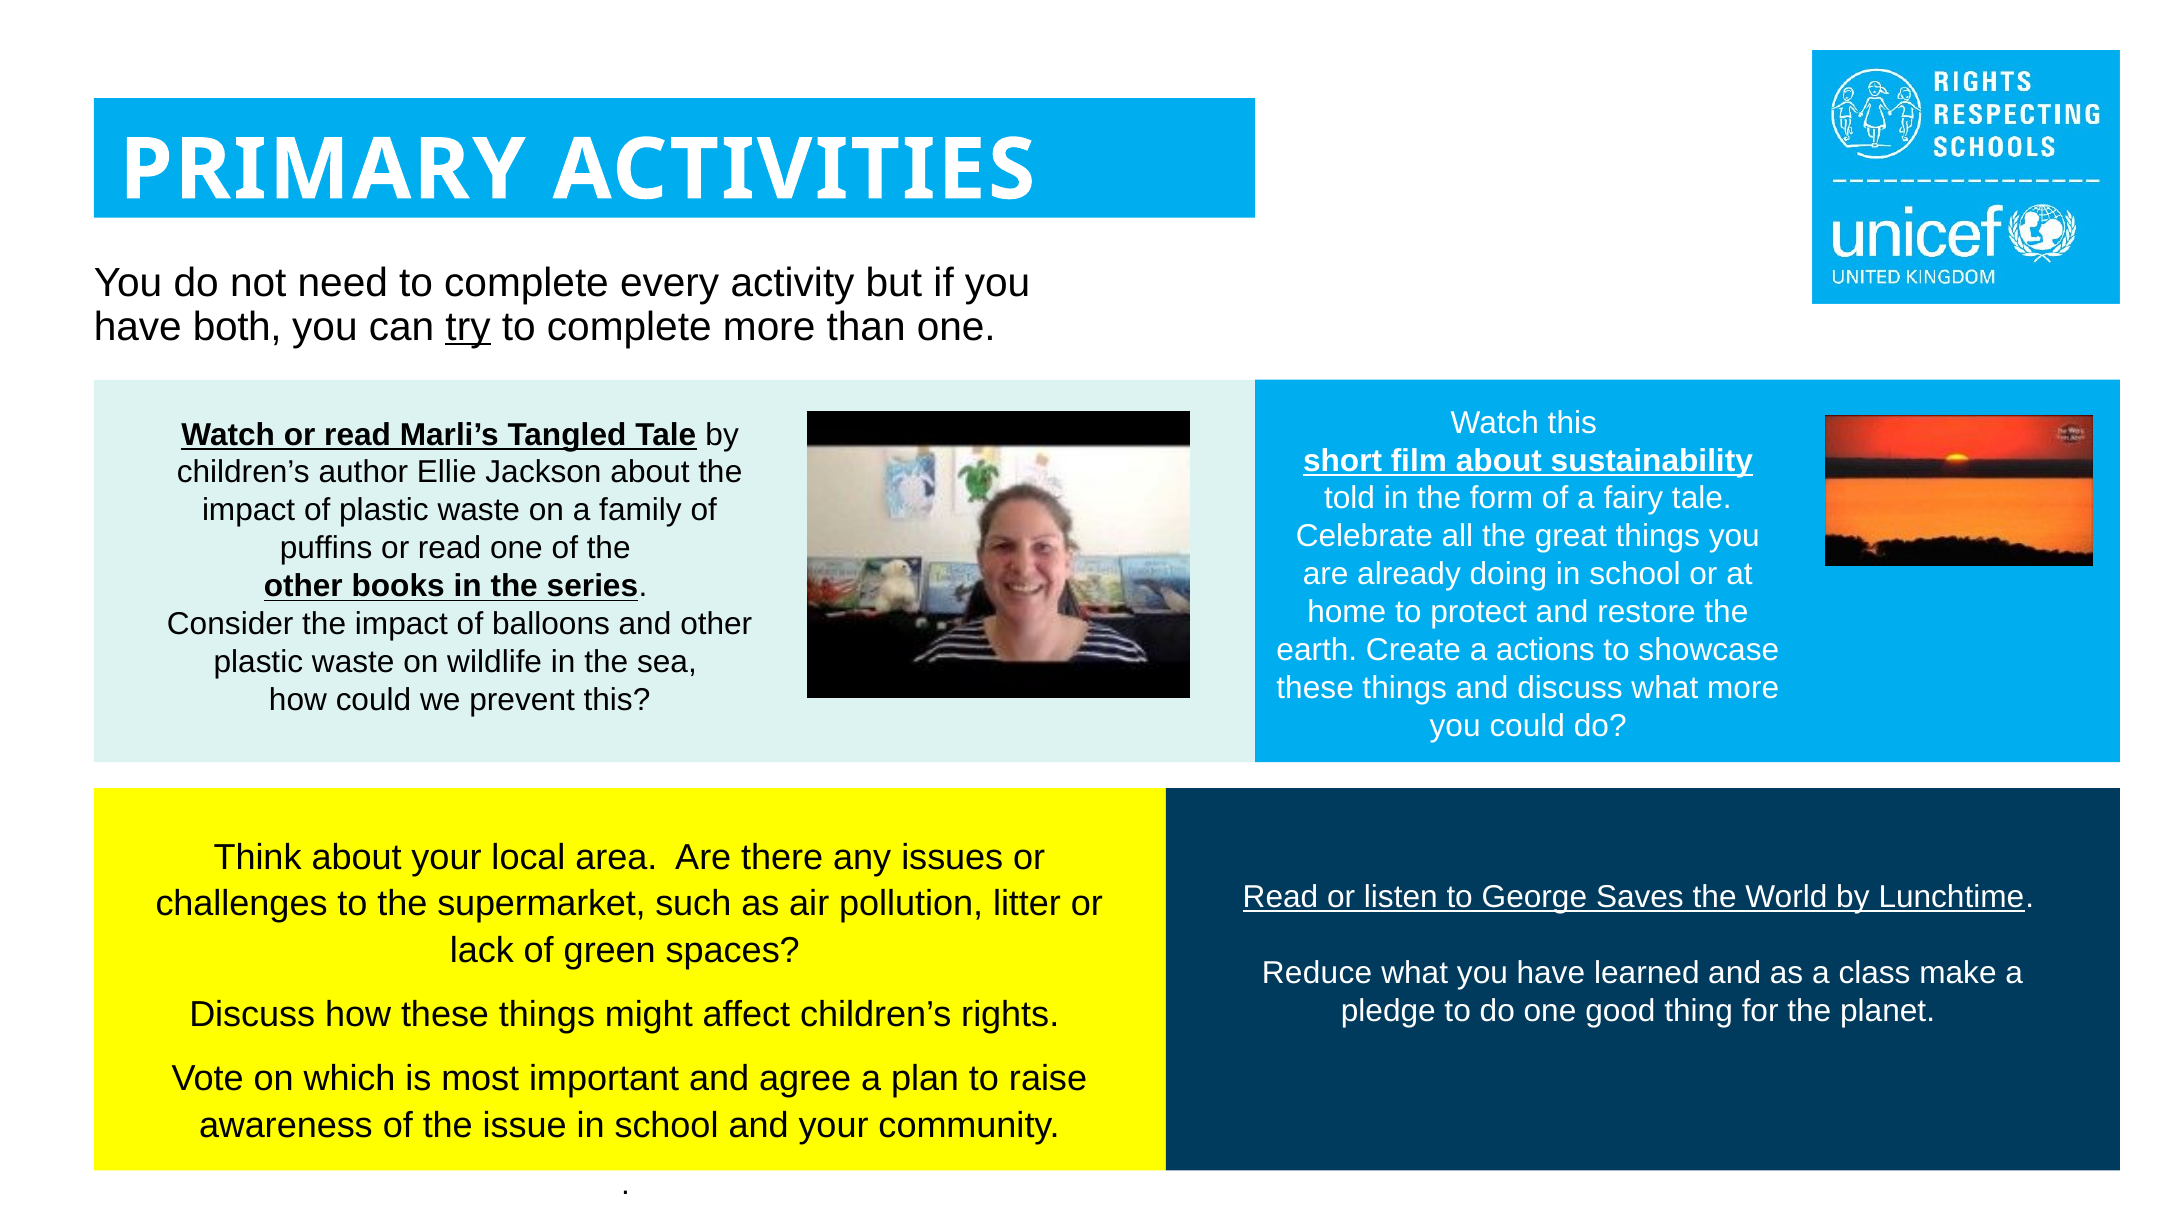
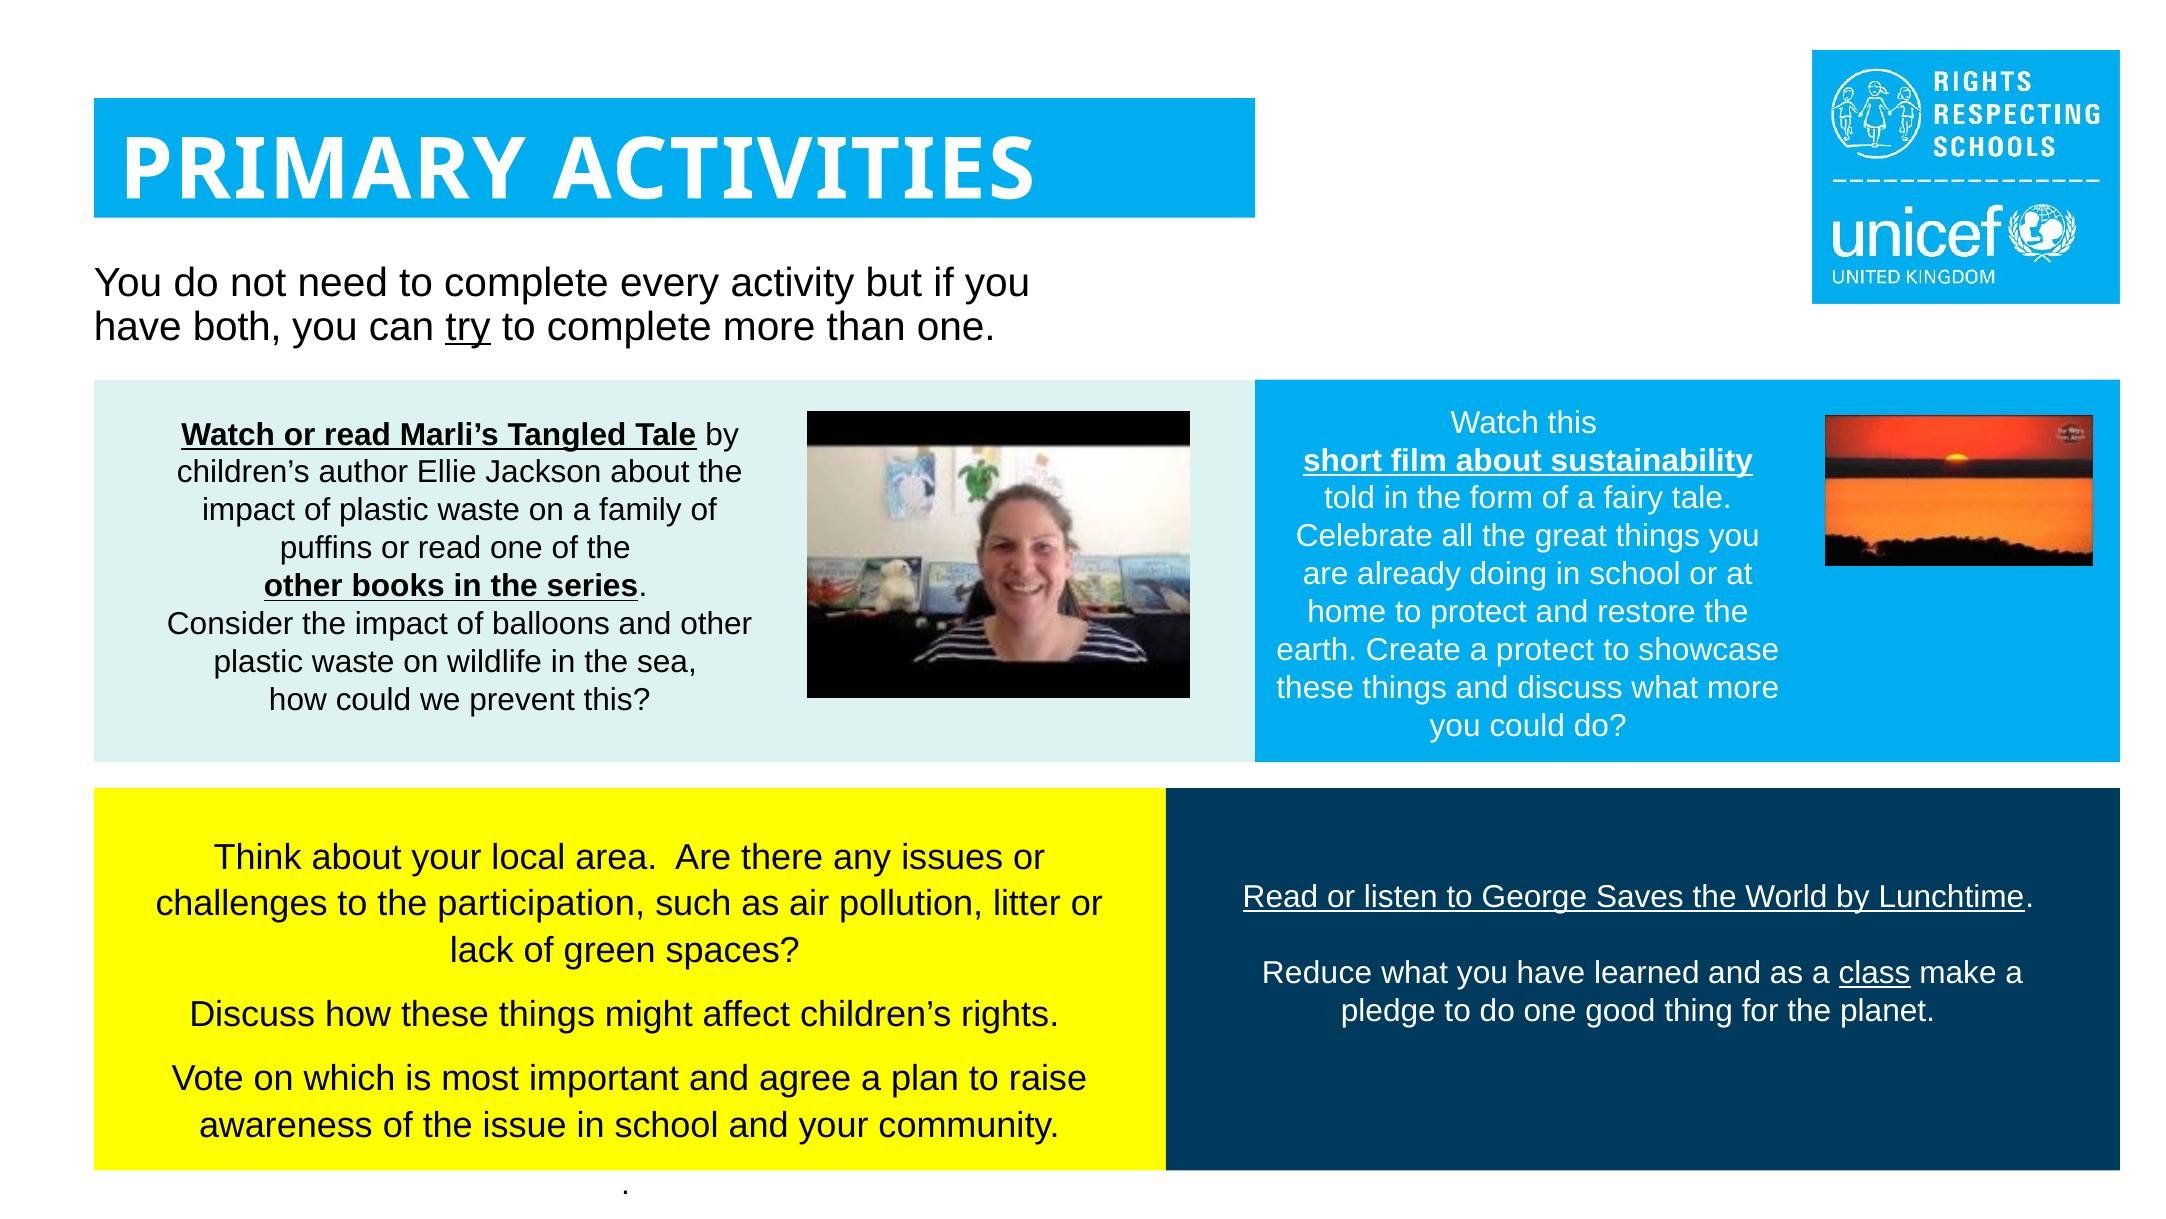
a actions: actions -> protect (1545, 650)
supermarket: supermarket -> participation (541, 903)
class underline: none -> present (1875, 973)
